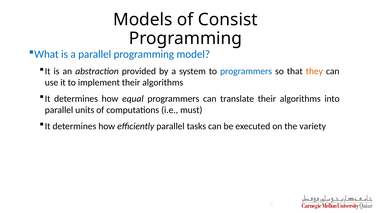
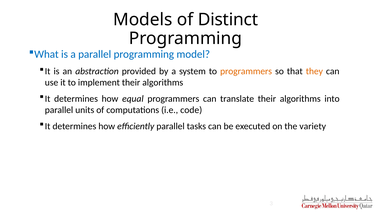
Consist: Consist -> Distinct (228, 20)
programmers colour: blue -> orange (246, 71)
must: must -> code (191, 110)
